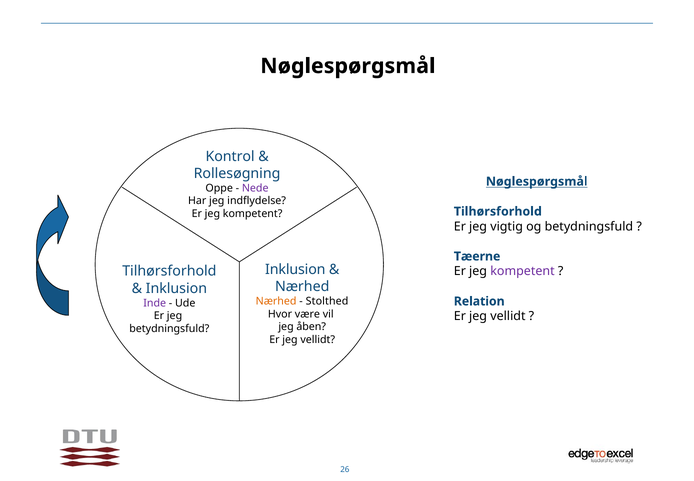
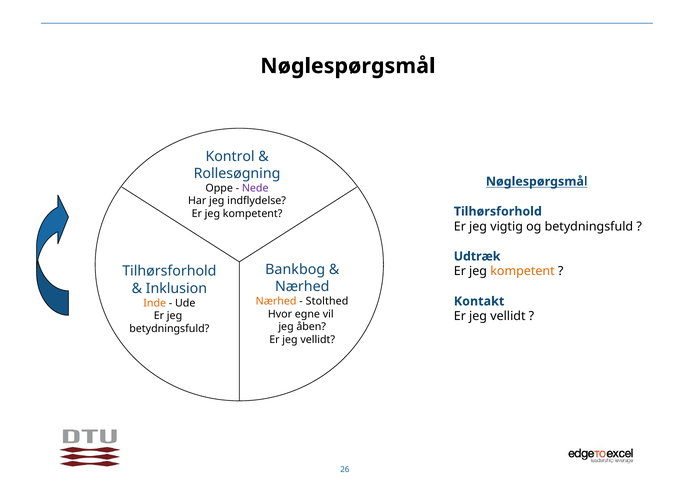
Tæerne: Tæerne -> Udtræk (477, 256)
Inklusion: Inklusion -> Bankbog (295, 269)
kompetent colour: purple -> orange (522, 271)
Relation: Relation -> Kontakt (479, 301)
Inde colour: purple -> orange (155, 303)
være: være -> egne (307, 314)
